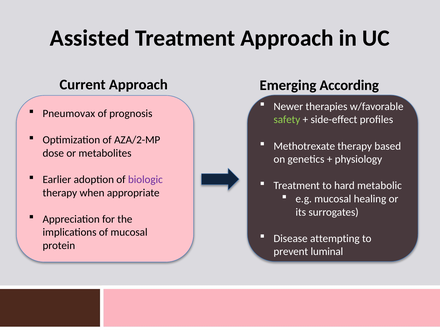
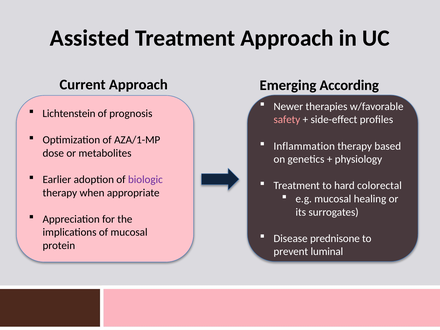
Pneumovax: Pneumovax -> Lichtenstein (69, 114)
safety colour: light green -> pink (287, 120)
AZA/2-MP: AZA/2-MP -> AZA/1-MP (137, 140)
Methotrexate: Methotrexate -> Inflammation (304, 146)
metabolic: metabolic -> colorectal (379, 186)
attempting: attempting -> prednisone (335, 238)
